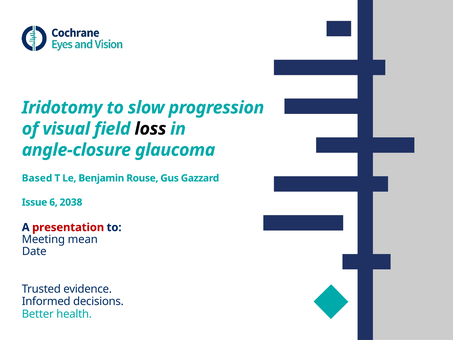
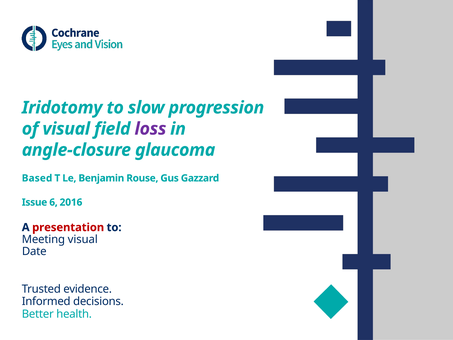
loss colour: black -> purple (150, 129)
2038: 2038 -> 2016 (71, 202)
Meeting mean: mean -> visual (83, 239)
